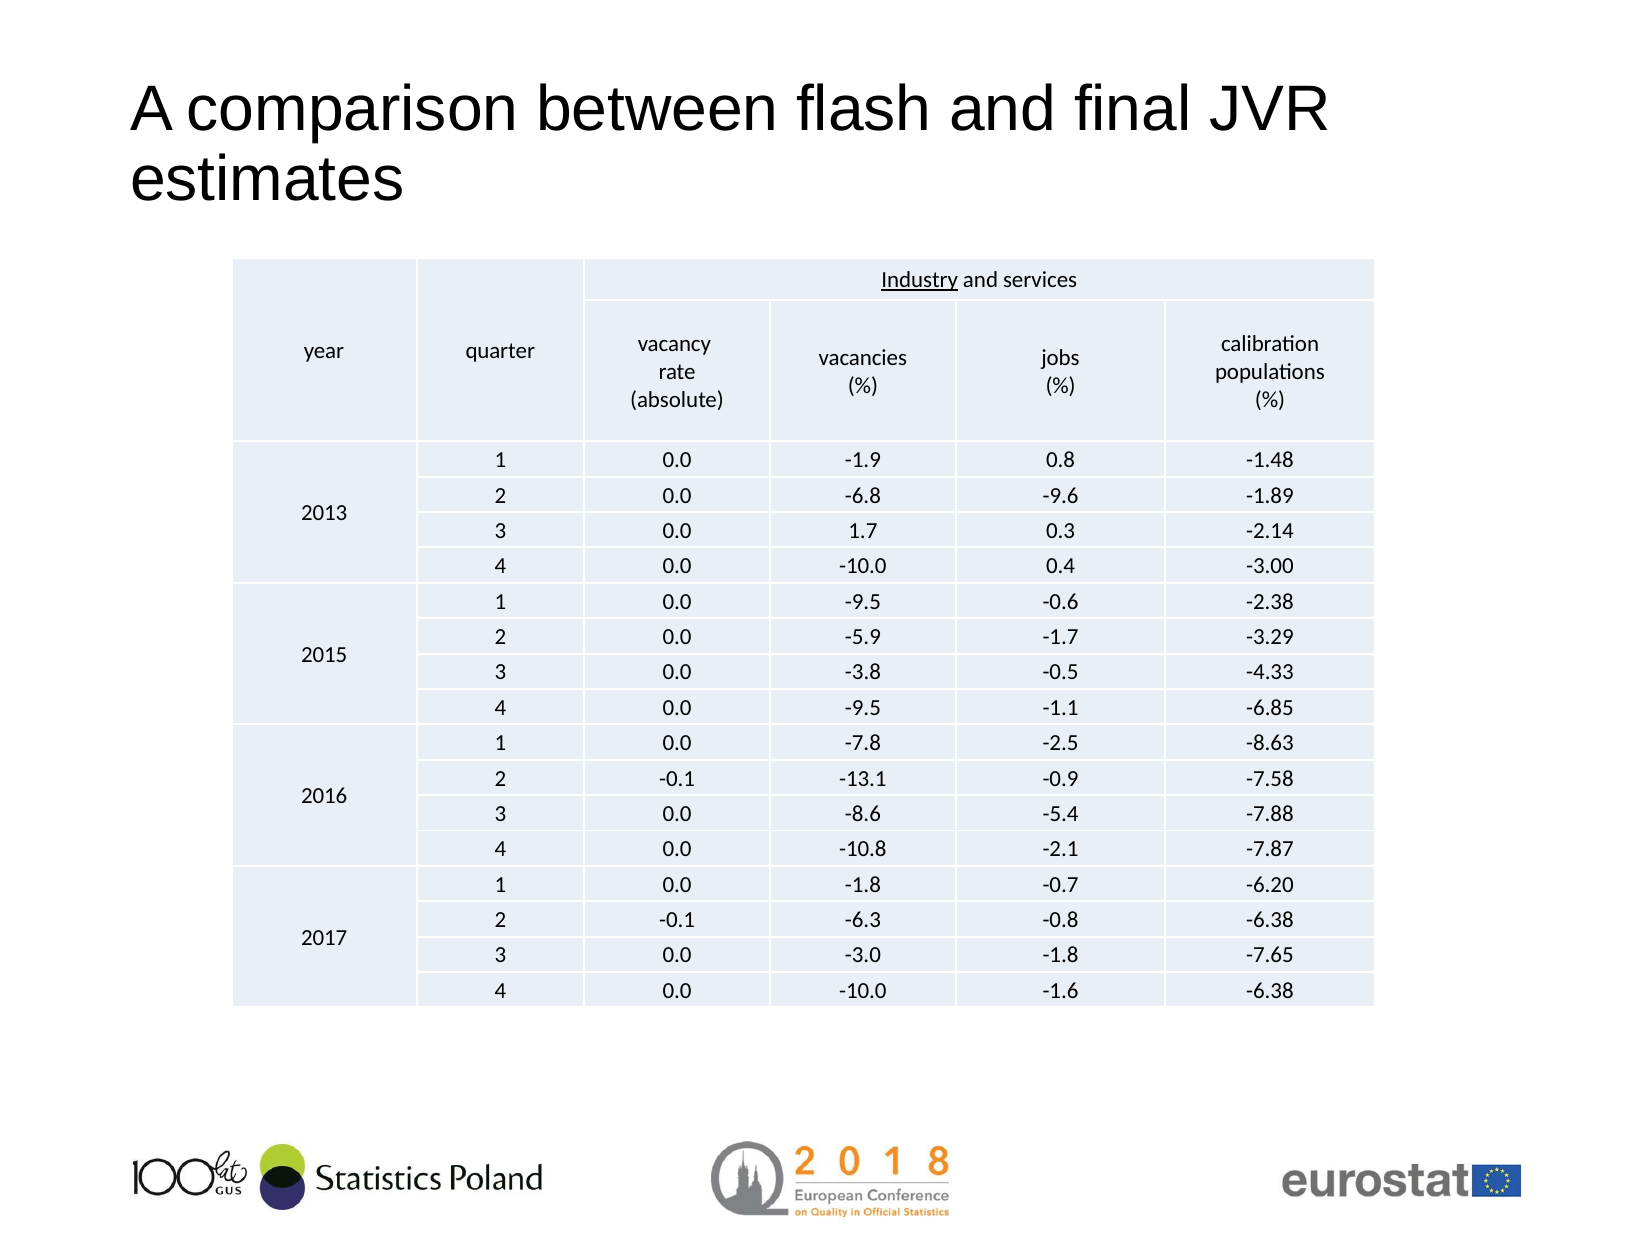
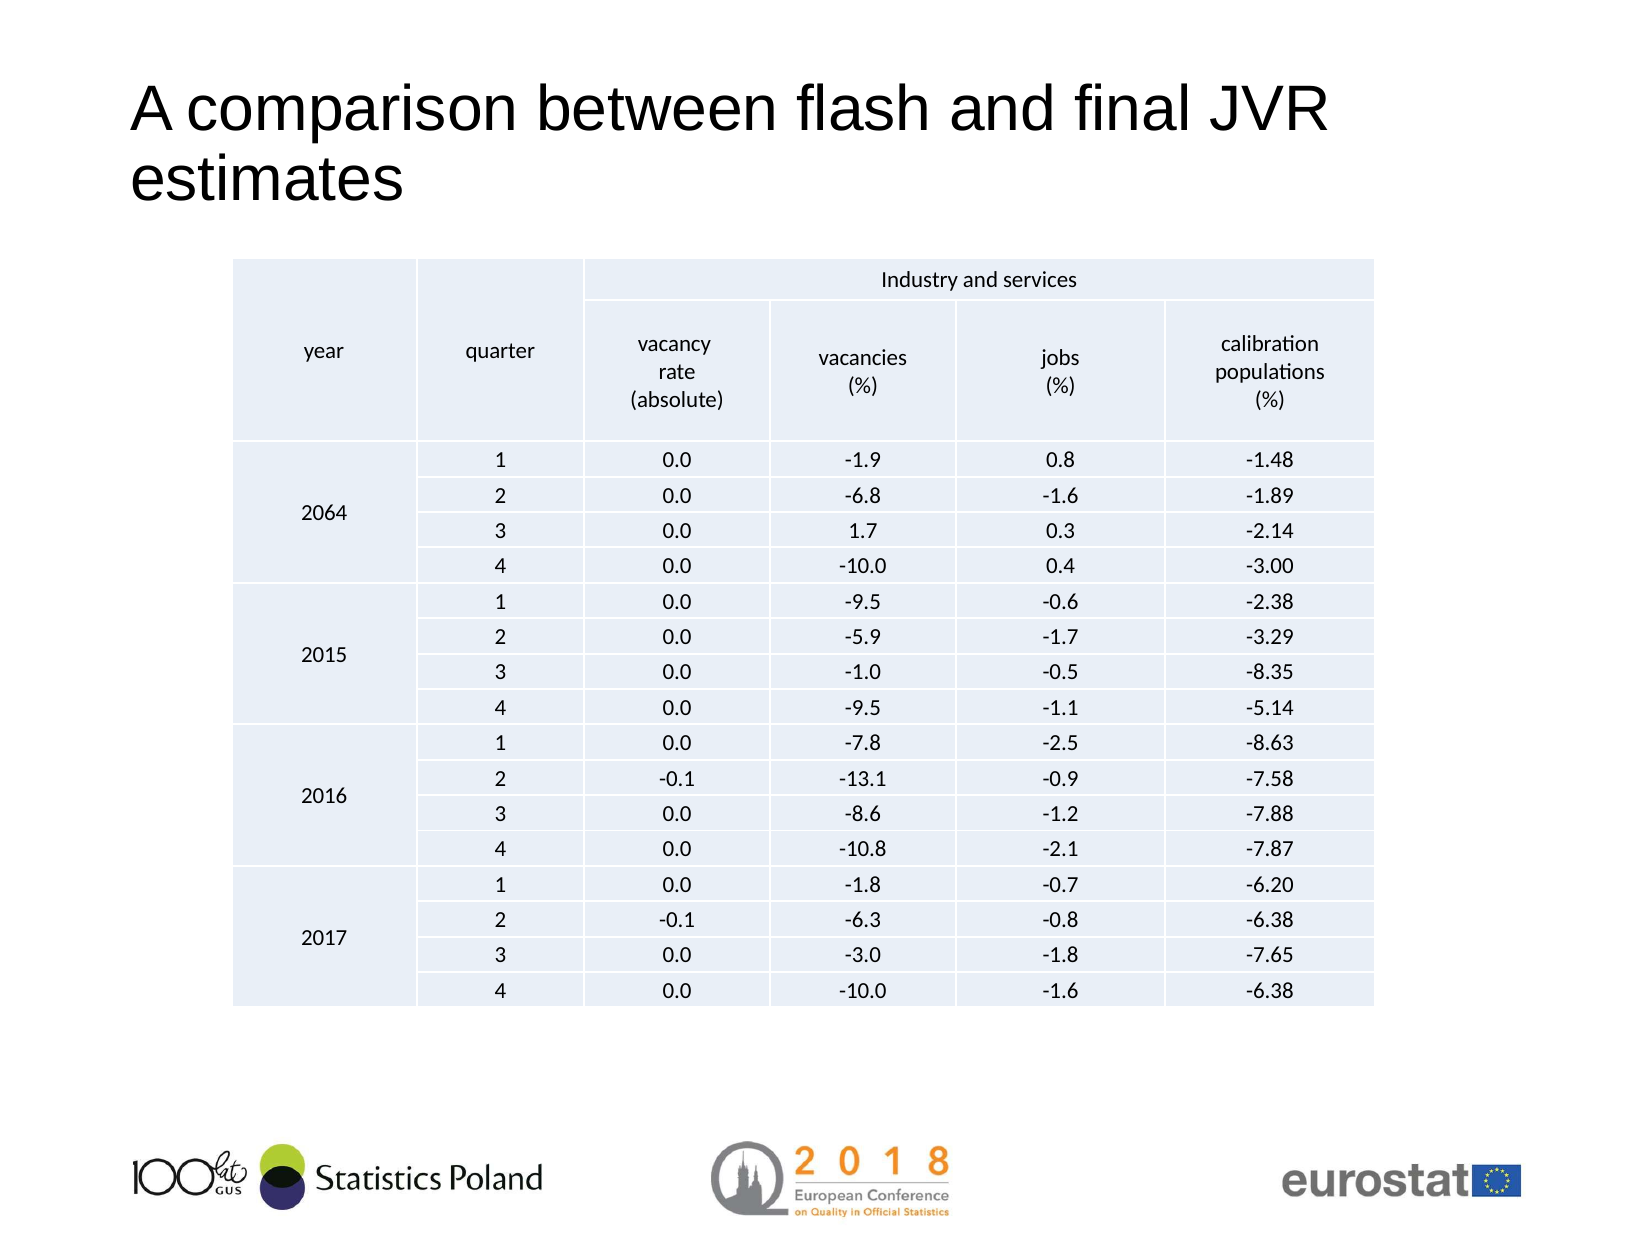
Industry underline: present -> none (920, 280)
-6.8 -9.6: -9.6 -> -1.6 (1061, 495)
2013: 2013 -> 2064 (324, 513)
-3.8: -3.8 -> -1.0 (863, 672)
-4.33: -4.33 -> -8.35 (1270, 672)
-6.85: -6.85 -> -5.14 (1270, 708)
-5.4: -5.4 -> -1.2 (1061, 814)
